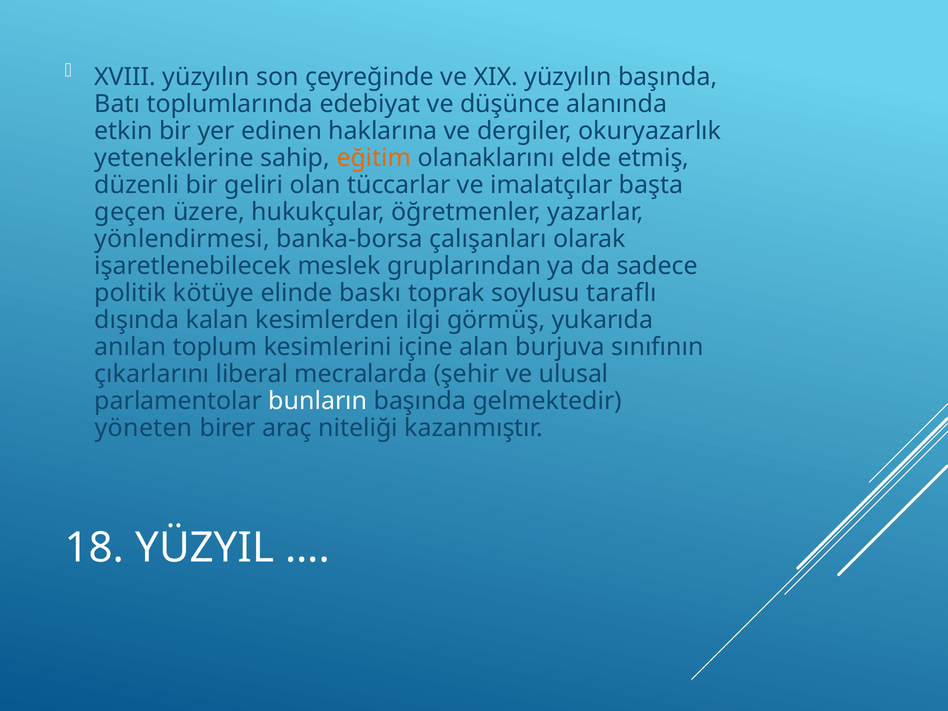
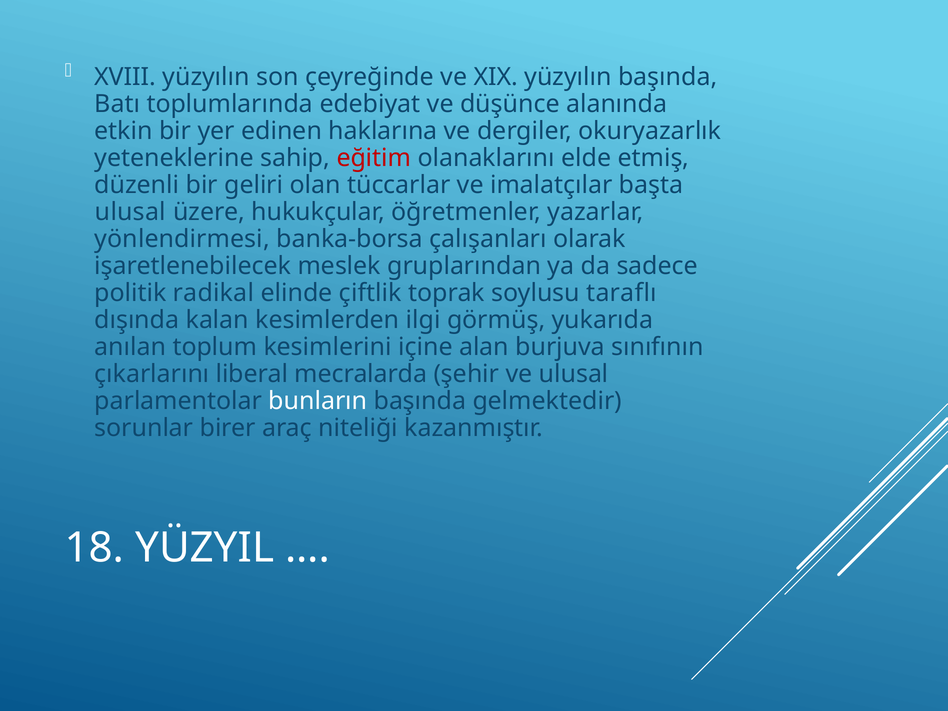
eğitim colour: orange -> red (374, 158)
geçen: geçen -> ulusal (130, 212)
kötüye: kötüye -> radikal (213, 293)
baskı: baskı -> çiftlik (370, 293)
yöneten: yöneten -> sorunlar (144, 428)
